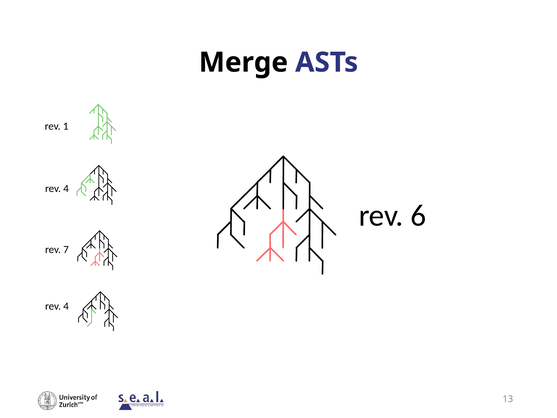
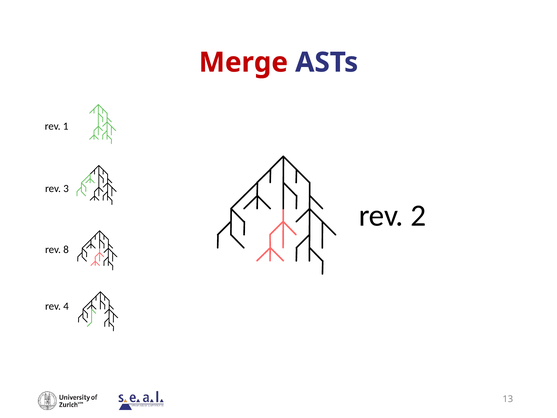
Merge colour: black -> red (243, 62)
4: 4 -> 3 (66, 188)
6: 6 -> 2 (418, 215)
7: 7 -> 8 (66, 249)
